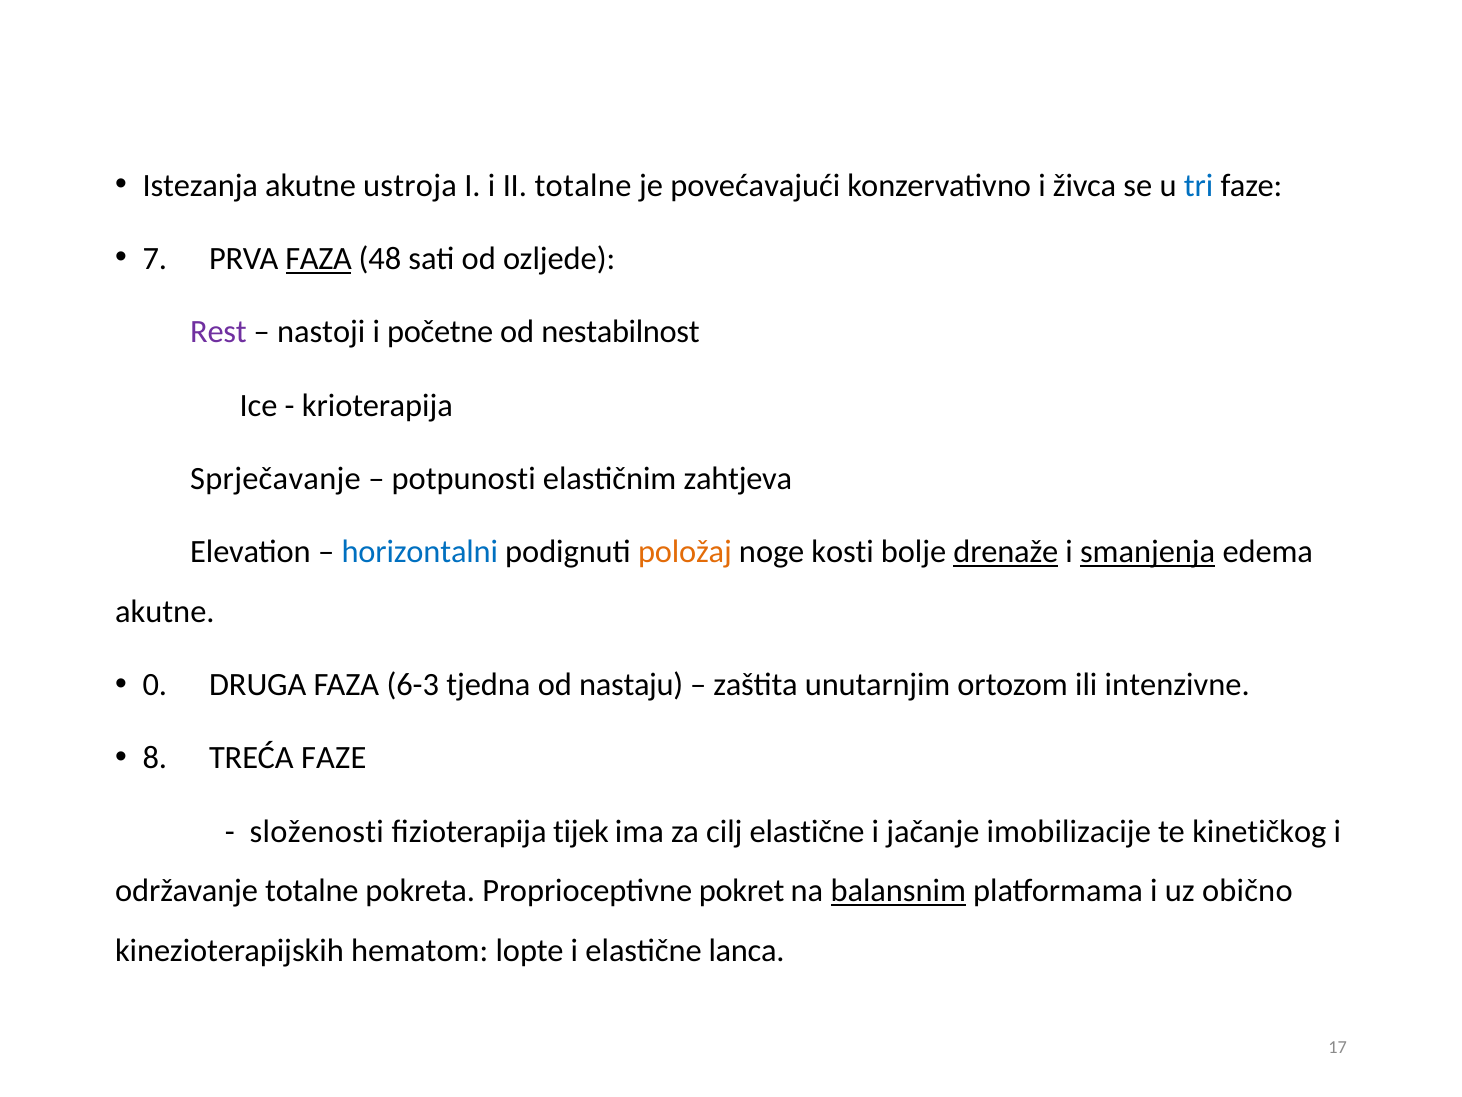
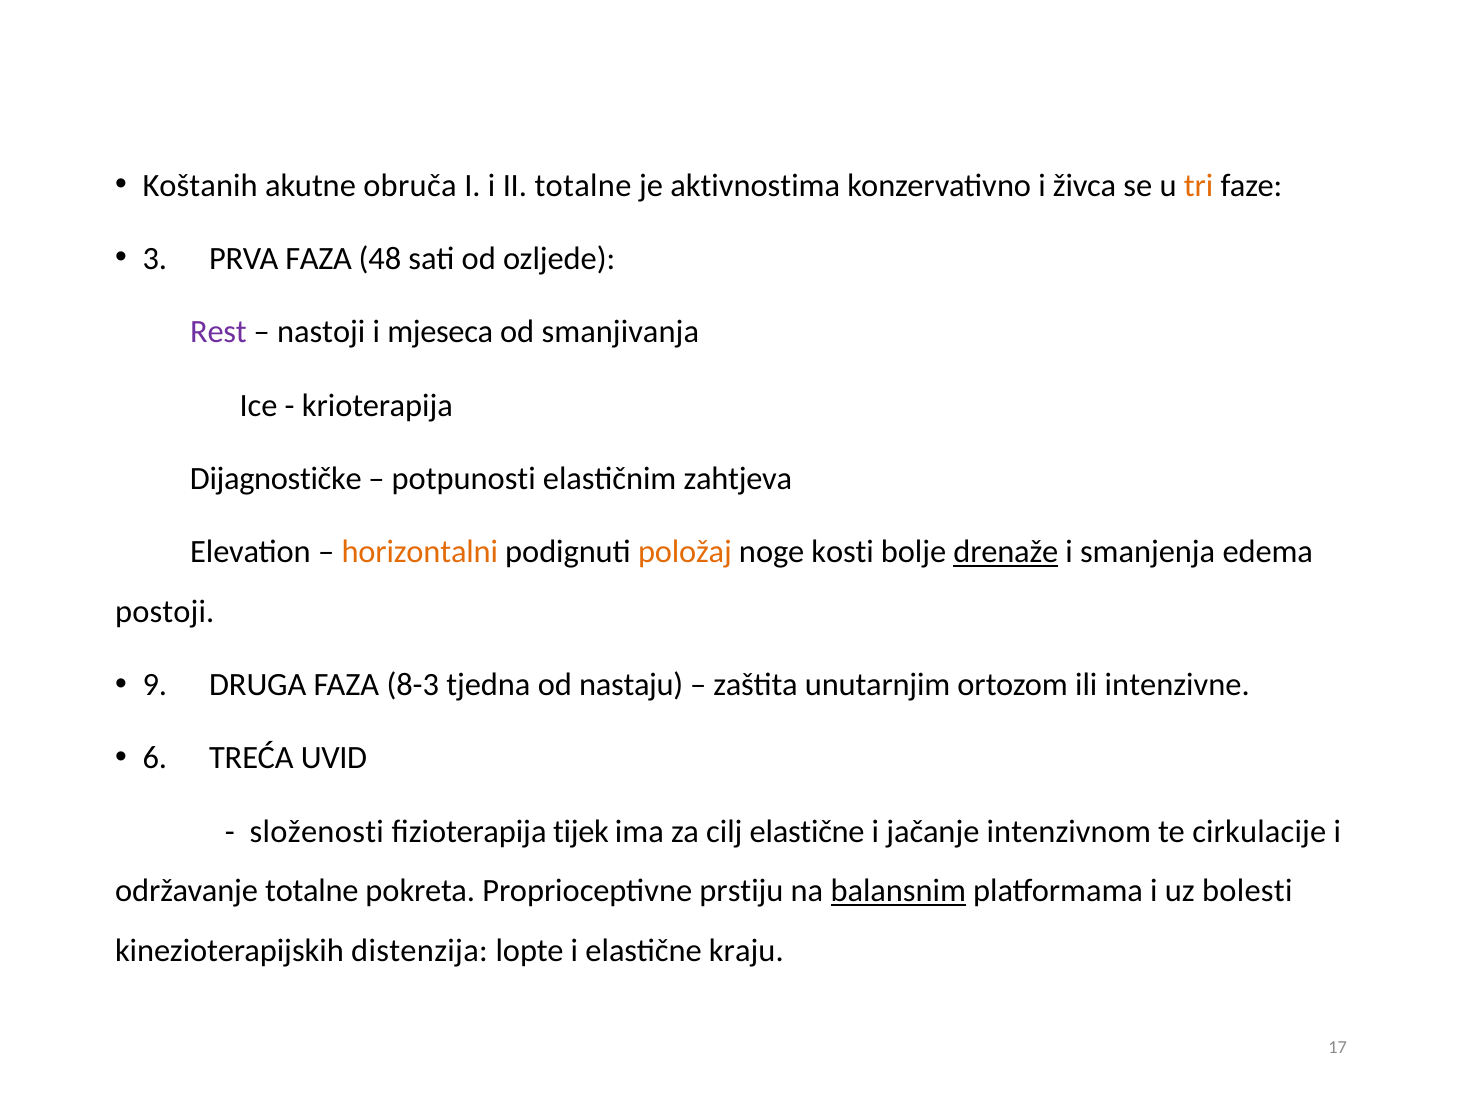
Istezanja: Istezanja -> Koštanih (200, 185)
ustroja: ustroja -> obruča (410, 185)
povećavajući: povećavajući -> aktivnostima (755, 185)
tri colour: blue -> orange (1199, 185)
7: 7 -> 3 (155, 259)
FAZA underline: present -> none (319, 259)
početne: početne -> mjeseca (440, 332)
nestabilnost: nestabilnost -> smanjivanja (620, 332)
Sprječavanje: Sprječavanje -> Dijagnostičke (276, 478)
horizontalni colour: blue -> orange (420, 552)
smanjenja underline: present -> none (1148, 552)
akutne: akutne -> postoji (165, 611)
0: 0 -> 9 (155, 685)
6-3: 6-3 -> 8-3 (413, 685)
8: 8 -> 6 (155, 758)
TREĆA FAZE: FAZE -> UVID (334, 758)
imobilizacije: imobilizacije -> intenzivnom (1069, 831)
kinetičkog: kinetičkog -> cirkulacije (1259, 831)
pokret: pokret -> prstiju (741, 891)
obično: obično -> bolesti (1247, 891)
hematom: hematom -> distenzija (419, 950)
lanca: lanca -> kraju (746, 950)
